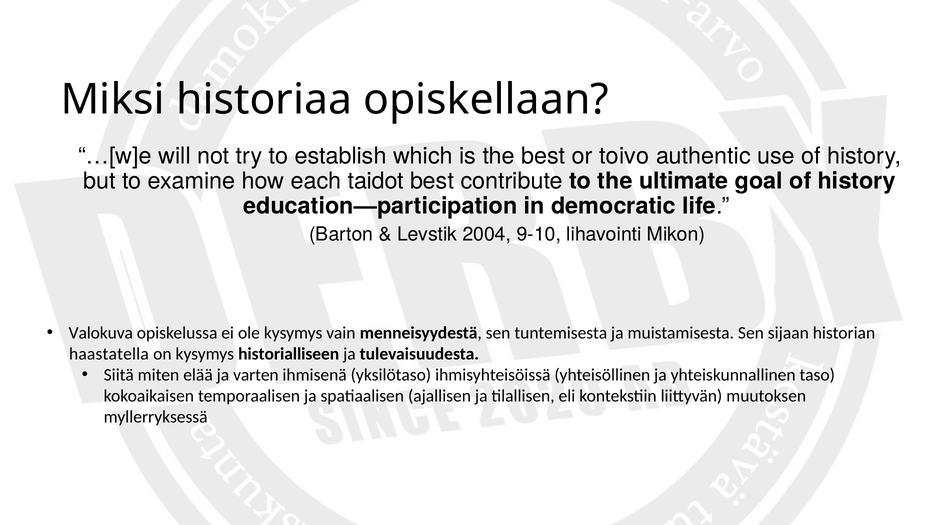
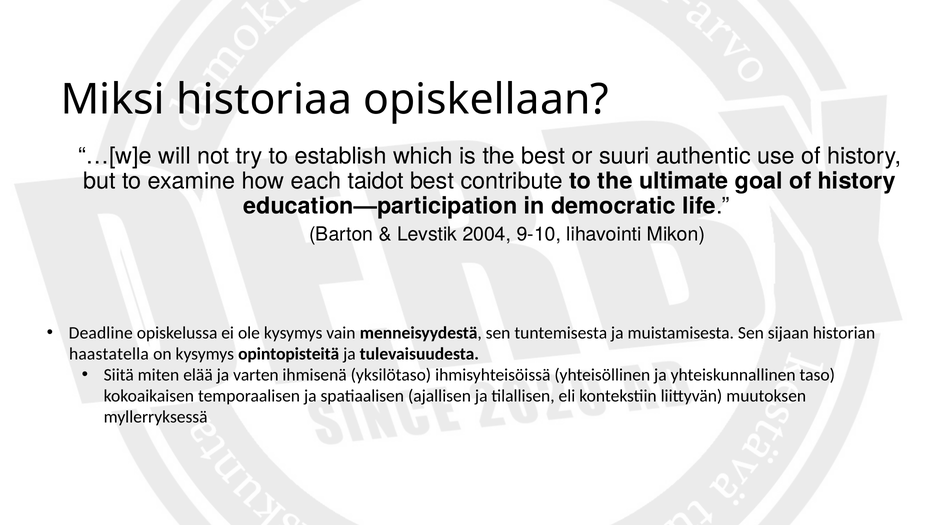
toivo: toivo -> suuri (624, 156)
Valokuva: Valokuva -> Deadline (101, 333)
historialliseen: historialliseen -> opintopisteitä (289, 354)
